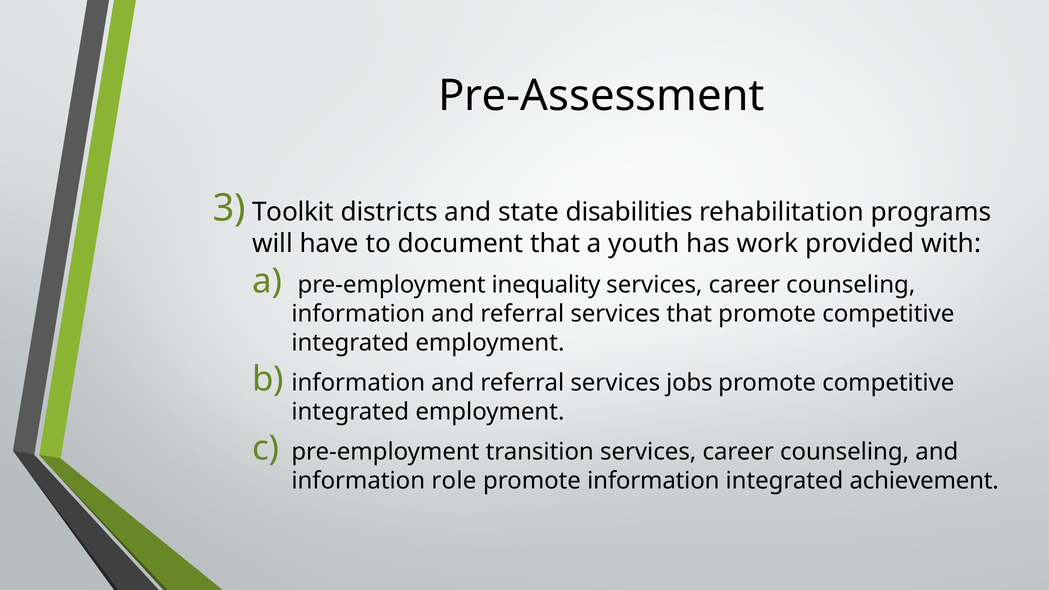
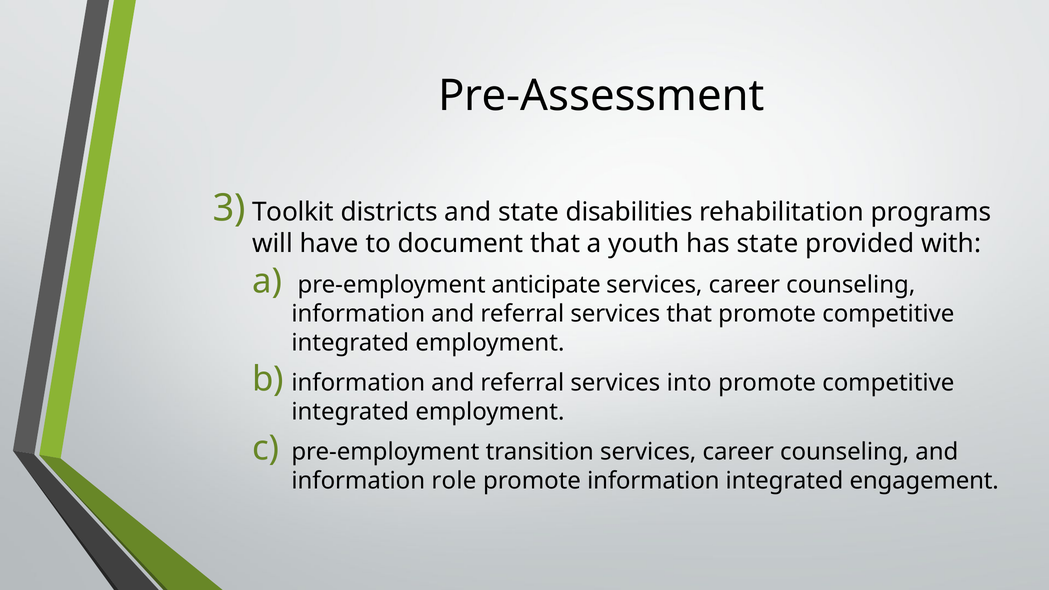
has work: work -> state (767, 244)
inequality: inequality -> anticipate (546, 285)
jobs: jobs -> into (689, 383)
achievement: achievement -> engagement (924, 481)
